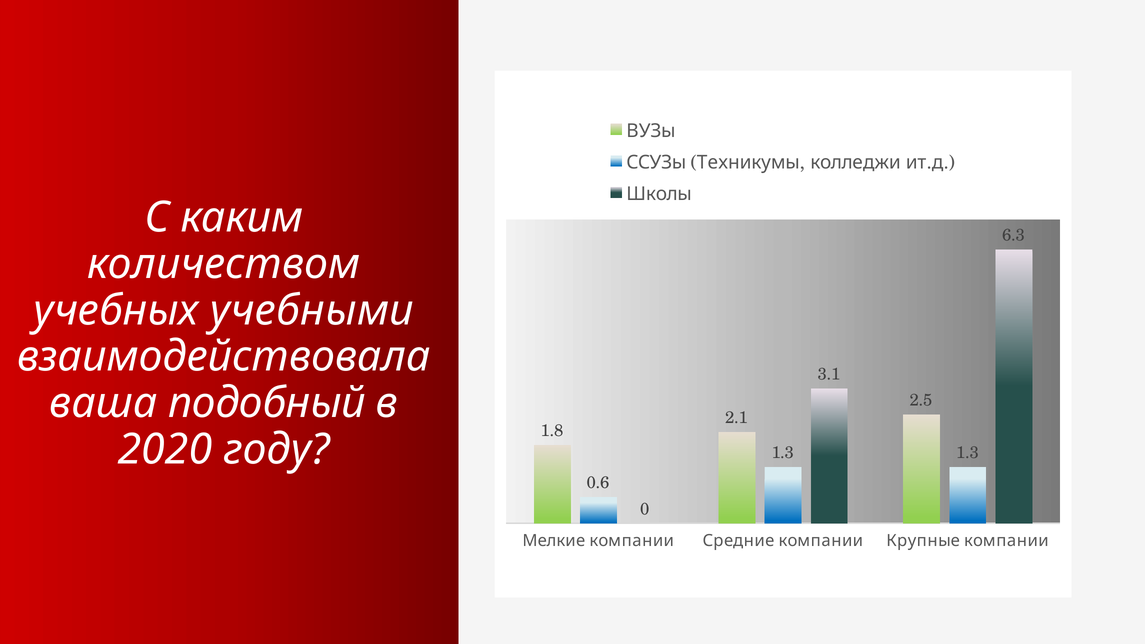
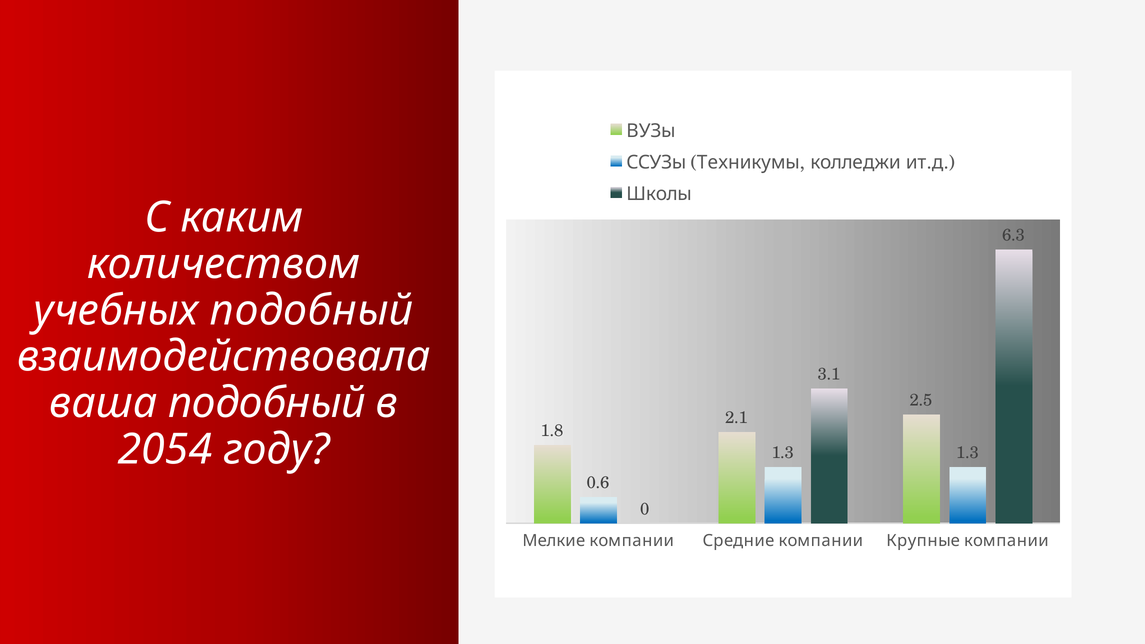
учебных учебными: учебными -> подобный (312, 310)
2020: 2020 -> 2054 (165, 450)
